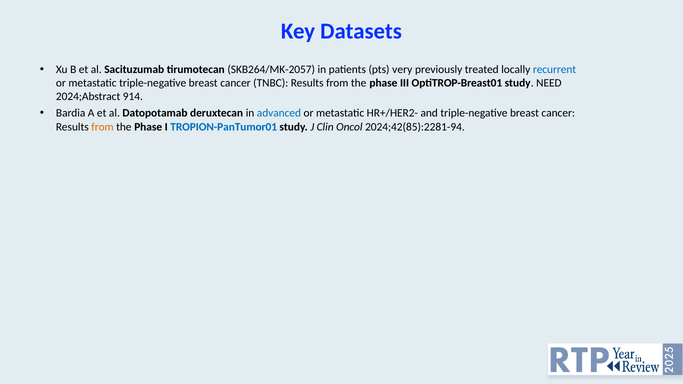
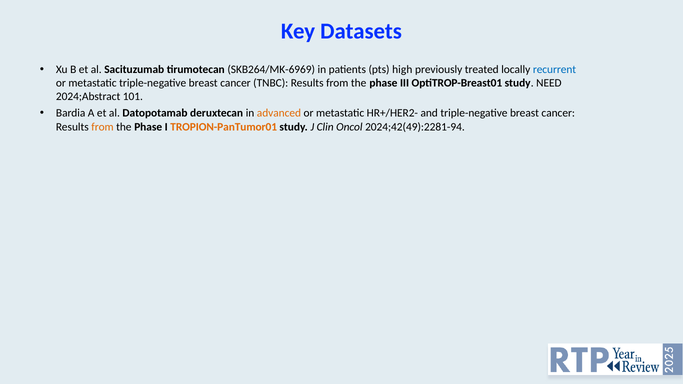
SKB264/MK-2057: SKB264/MK-2057 -> SKB264/MK-6969 (271, 69)
very: very -> high (402, 69)
914: 914 -> 101 (133, 97)
advanced colour: blue -> orange (279, 113)
TROPION-PanTumor01 colour: blue -> orange (224, 127)
2024;42(85):2281-94: 2024;42(85):2281-94 -> 2024;42(49):2281-94 (415, 127)
